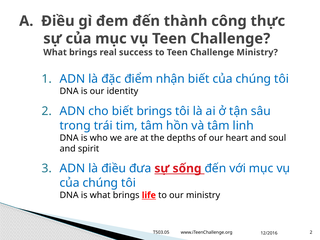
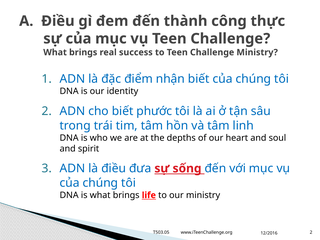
biết brings: brings -> phước (154, 111)
